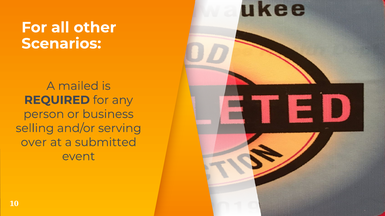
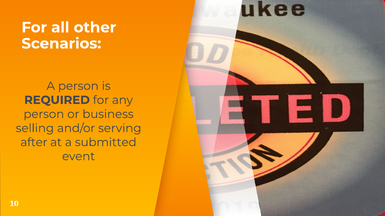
A mailed: mailed -> person (78, 86)
over: over -> after (34, 143)
